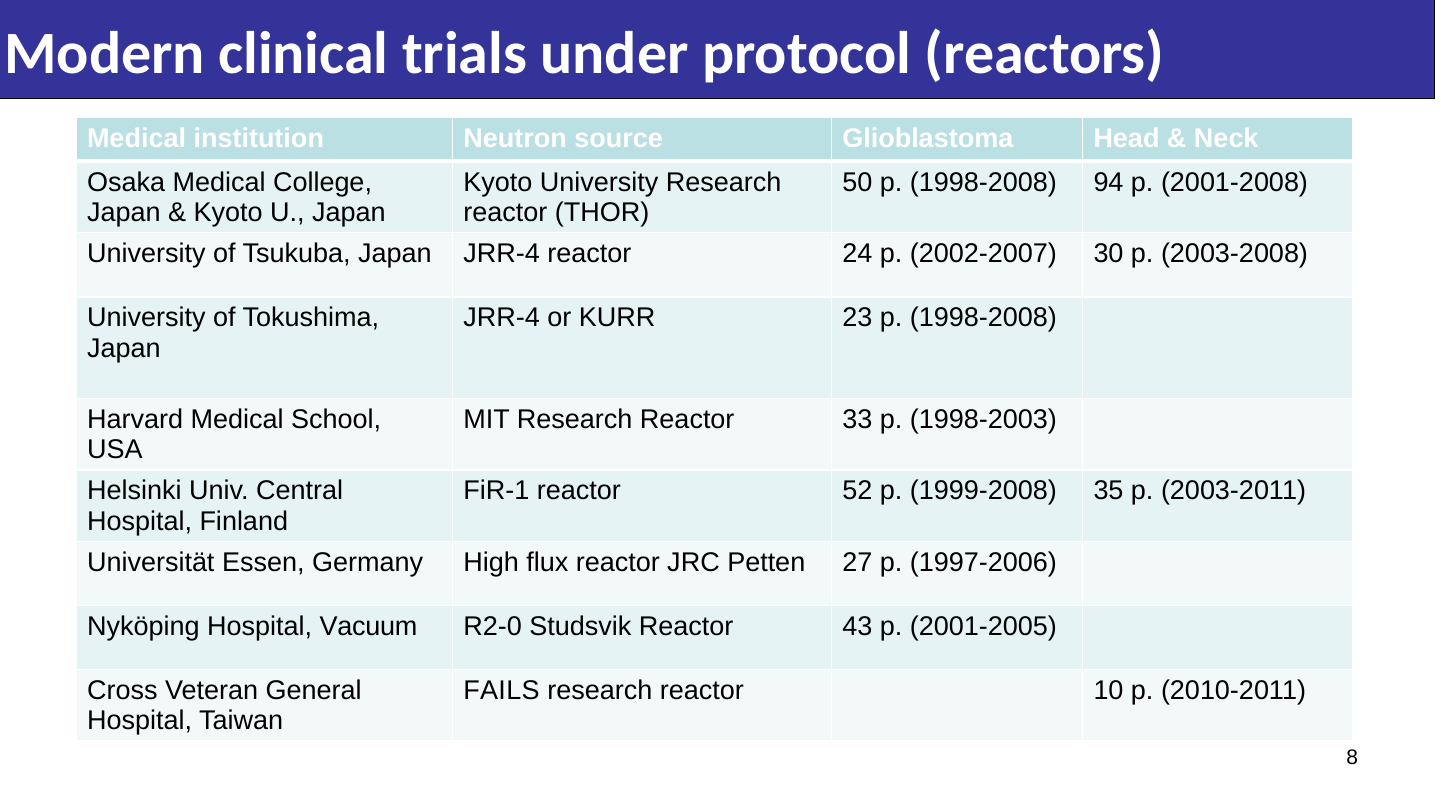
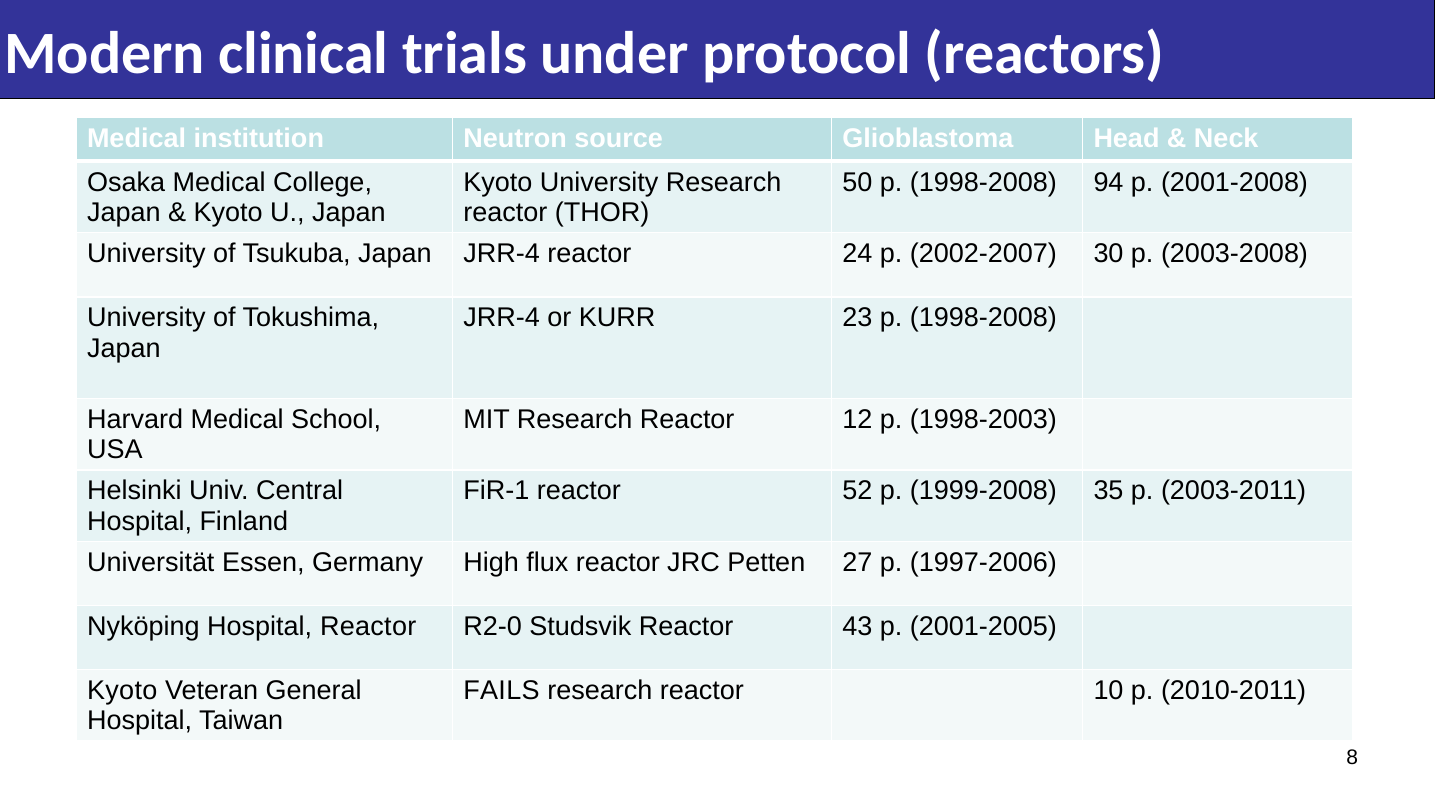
33: 33 -> 12 (857, 419)
Hospital Vacuum: Vacuum -> Reactor (368, 626)
Cross: Cross -> Kyoto (122, 690)
